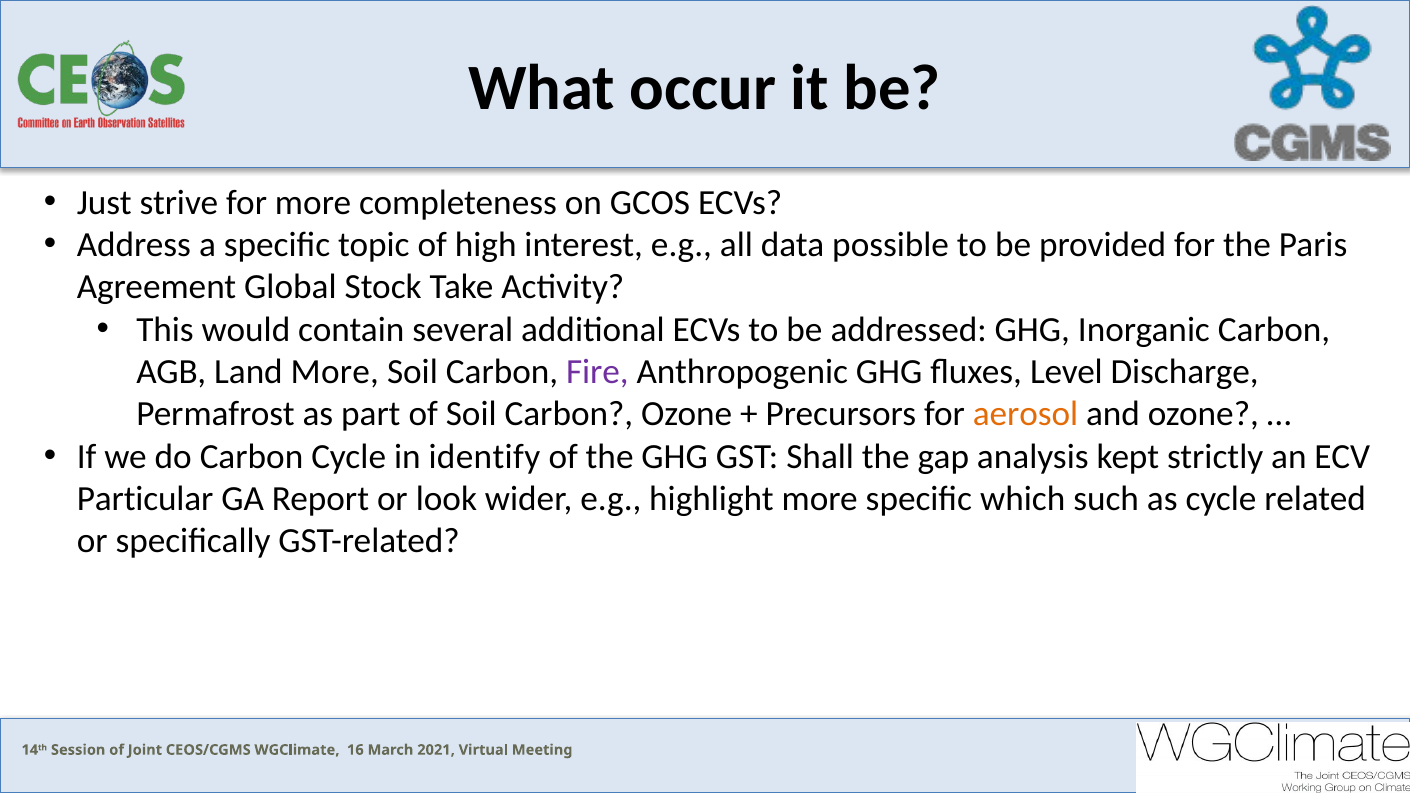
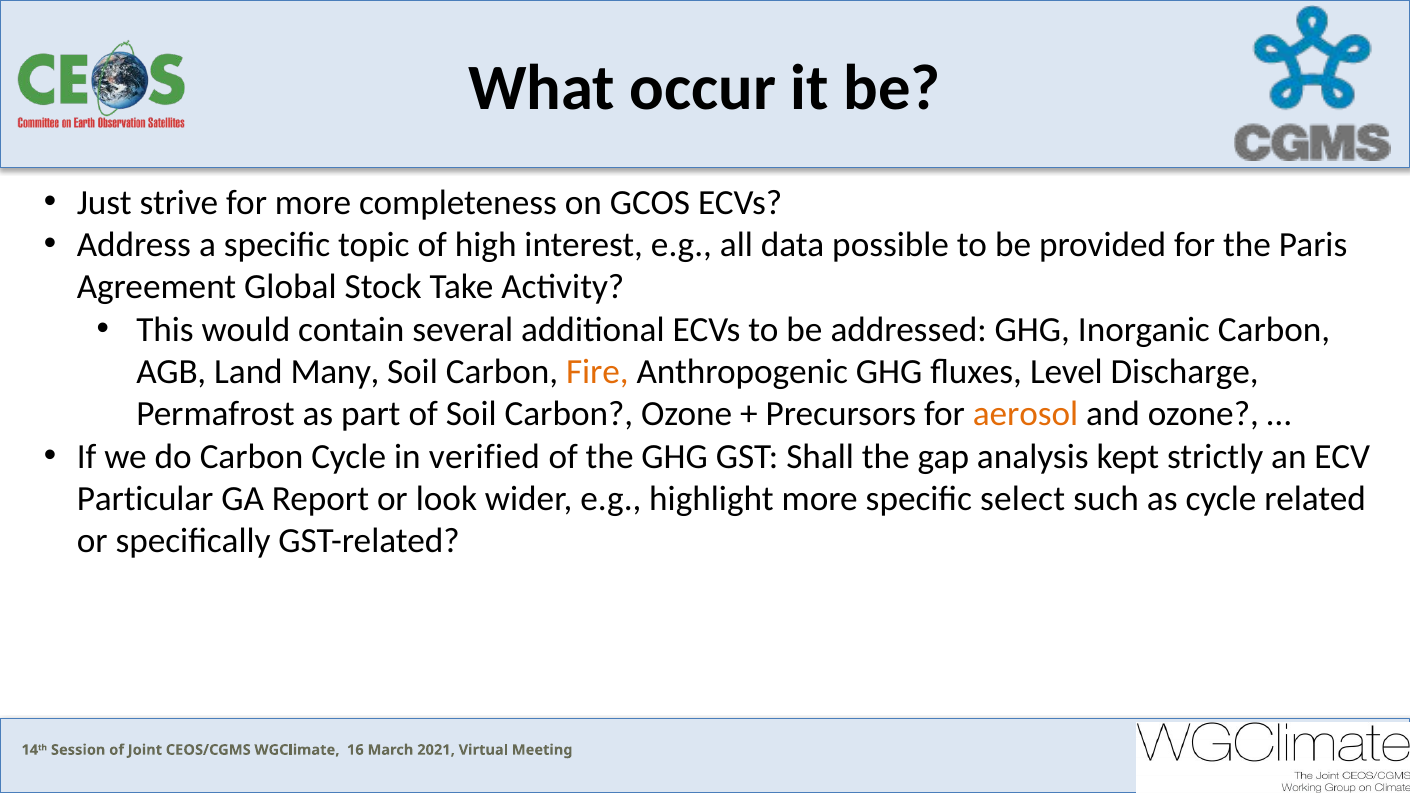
Land More: More -> Many (335, 372)
Fire colour: purple -> orange (597, 372)
identify: identify -> verified (484, 457)
which: which -> select (1023, 499)
